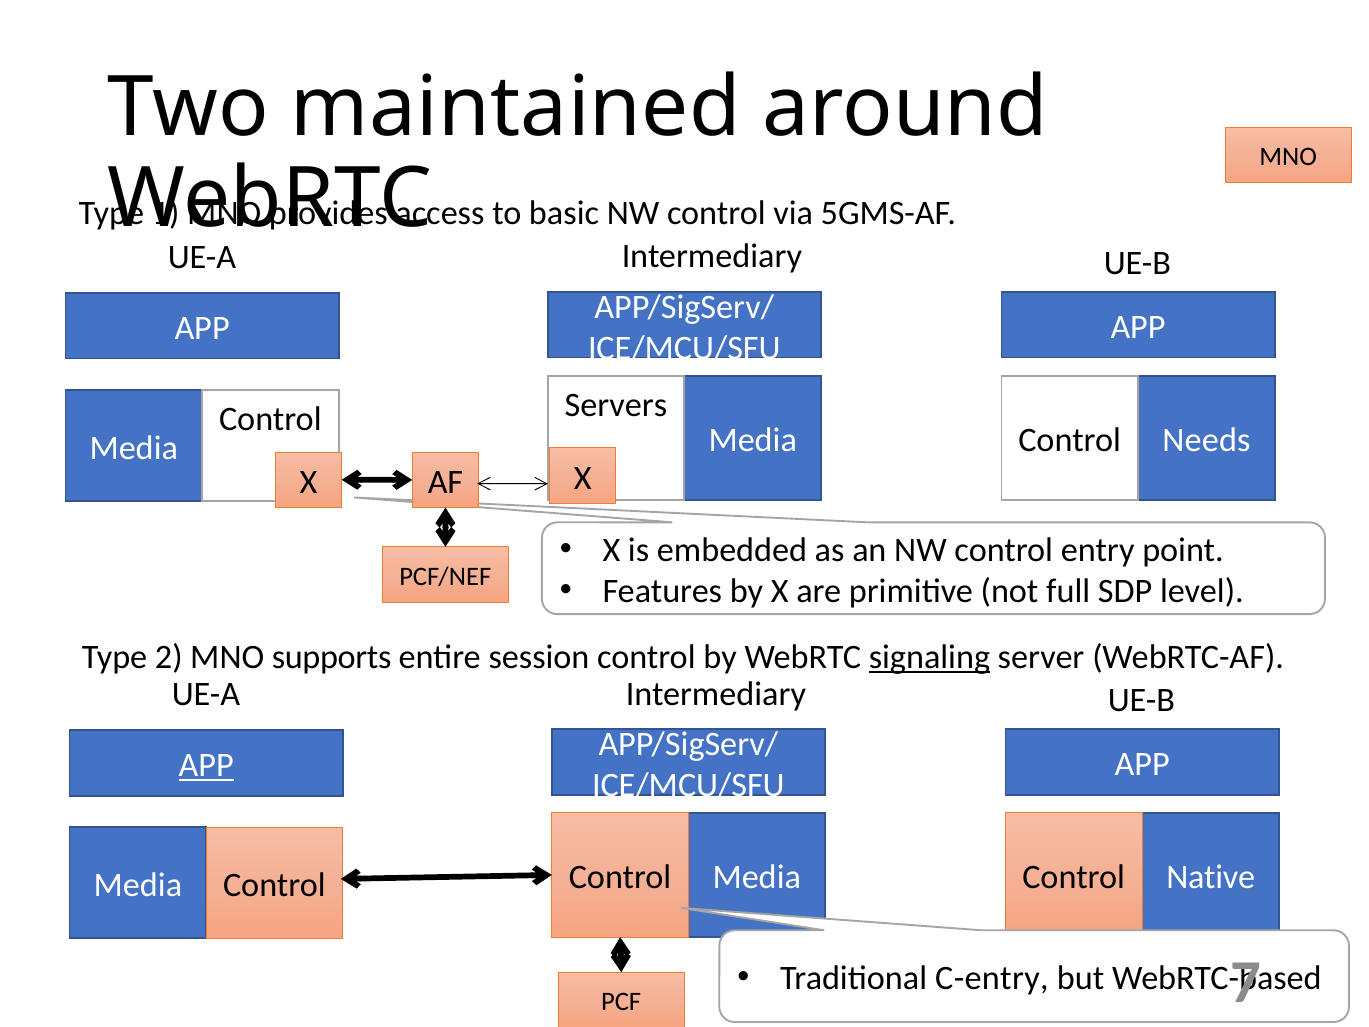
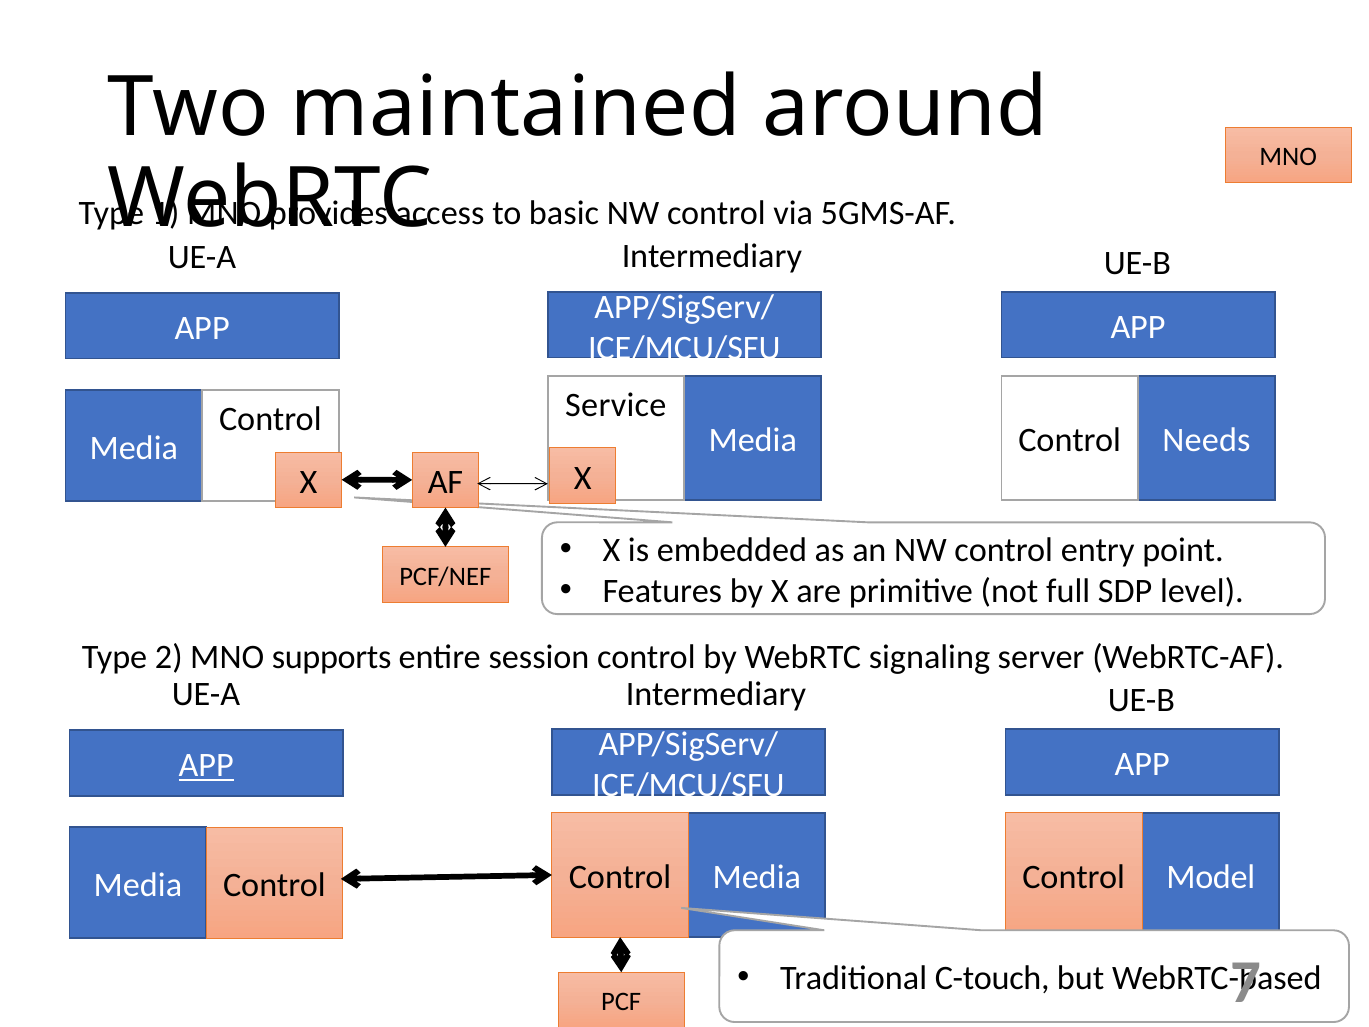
Servers: Servers -> Service (616, 405)
signaling underline: present -> none (929, 657)
Native: Native -> Model (1211, 877)
C-entry: C-entry -> C-touch (992, 978)
